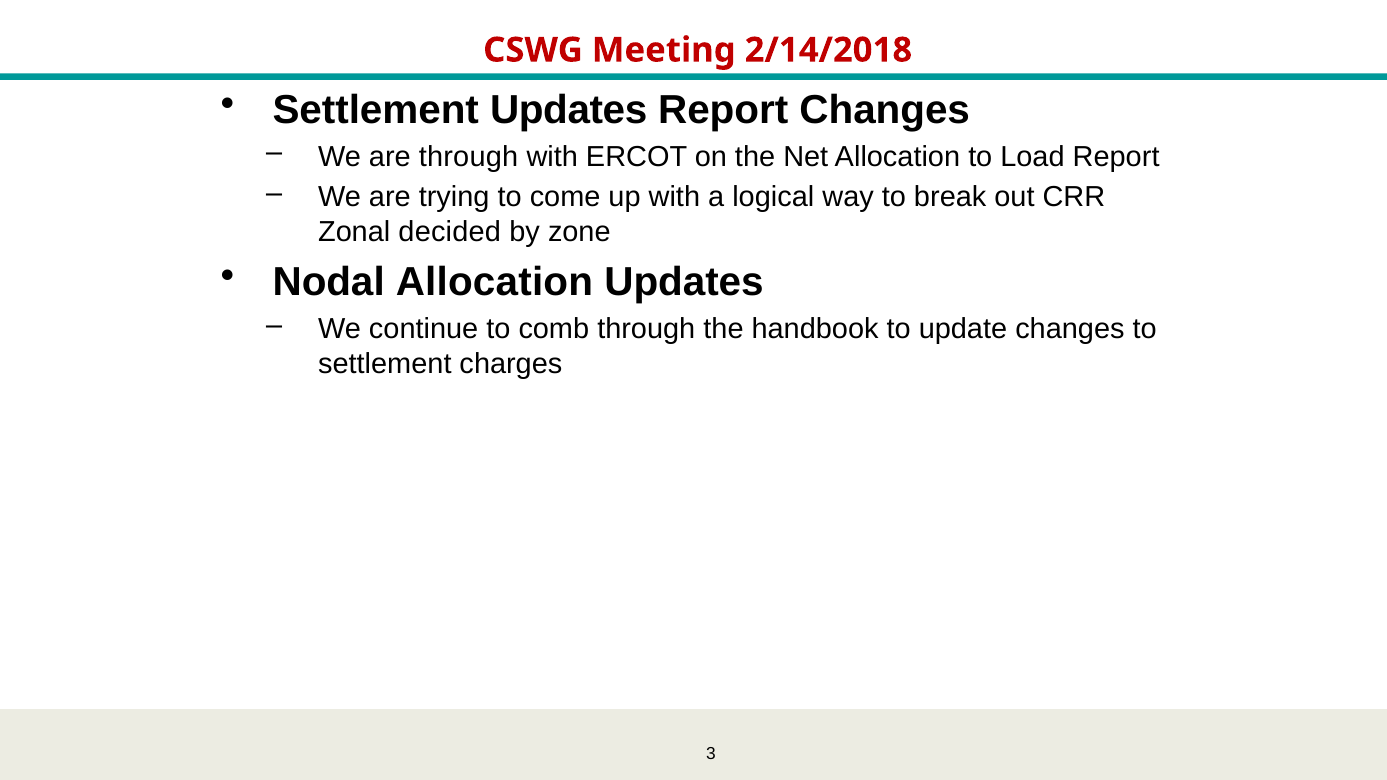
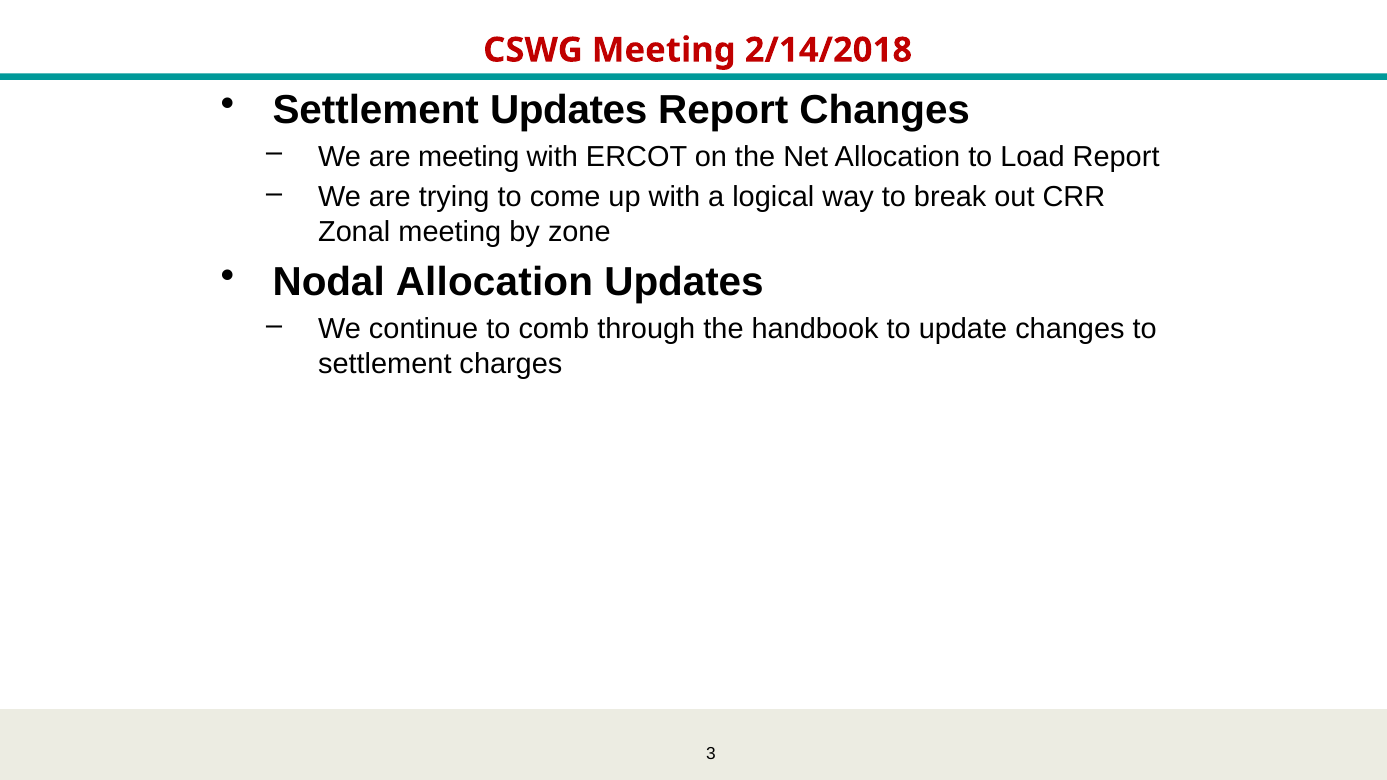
are through: through -> meeting (469, 157)
Zonal decided: decided -> meeting (450, 232)
